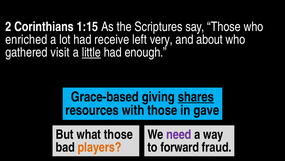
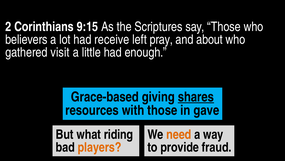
1:15: 1:15 -> 9:15 (87, 27)
enriched: enriched -> believers (26, 39)
very: very -> pray (161, 39)
little underline: present -> none (91, 52)
what those: those -> riding (119, 134)
need colour: purple -> orange (179, 134)
forward: forward -> provide (180, 147)
